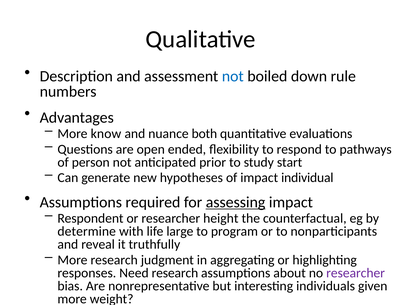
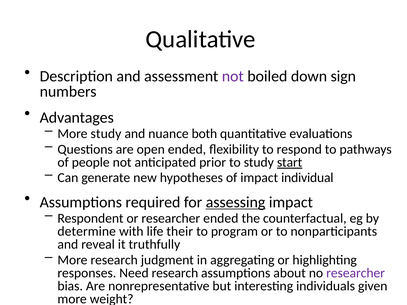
not colour: blue -> purple (233, 76)
rule: rule -> sign (343, 76)
More know: know -> study (106, 134)
person: person -> people (91, 162)
start underline: none -> present (290, 162)
researcher height: height -> ended (221, 219)
large: large -> their (180, 232)
